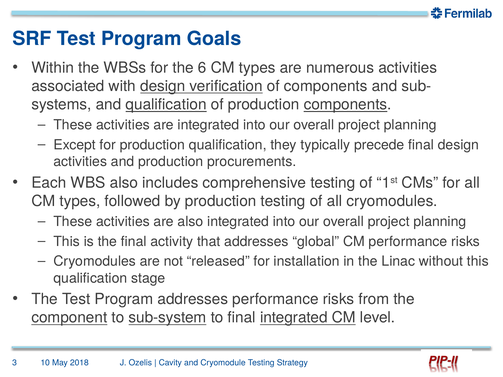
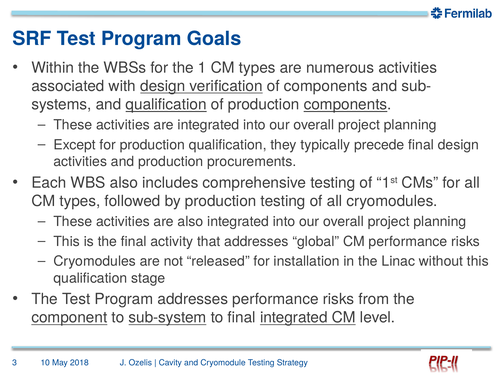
6: 6 -> 1 (202, 68)
